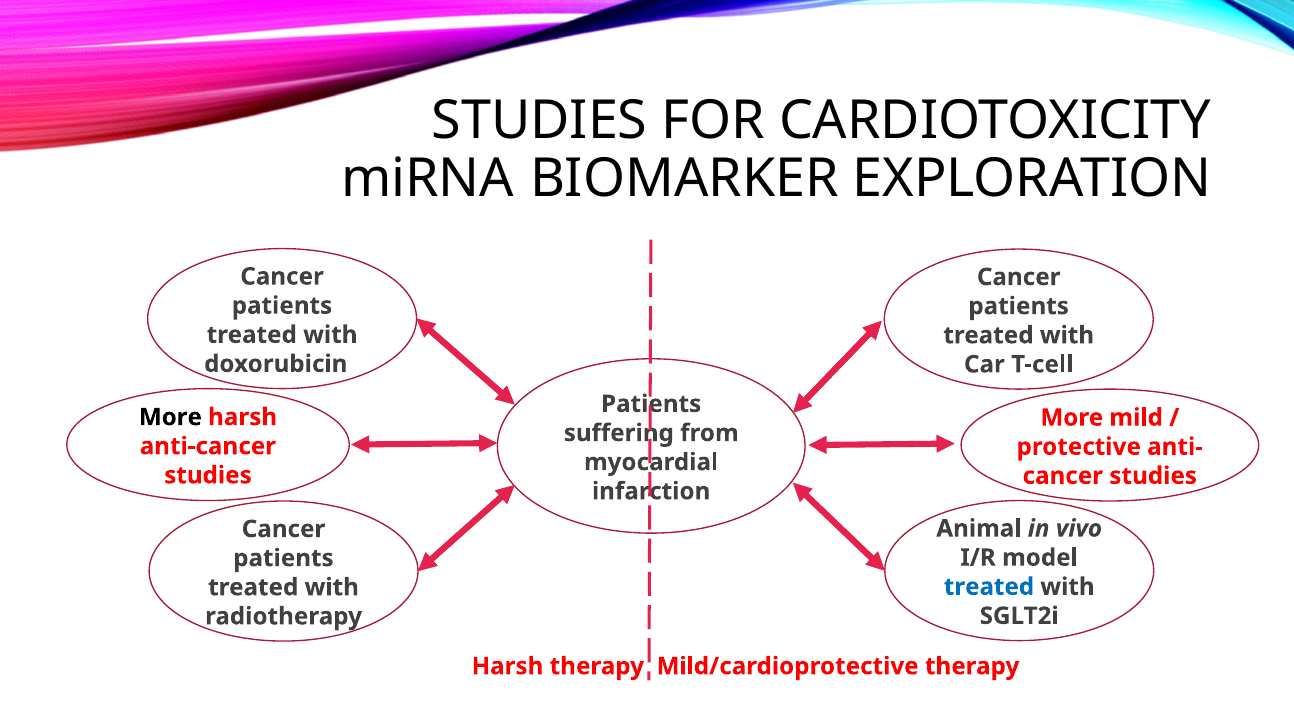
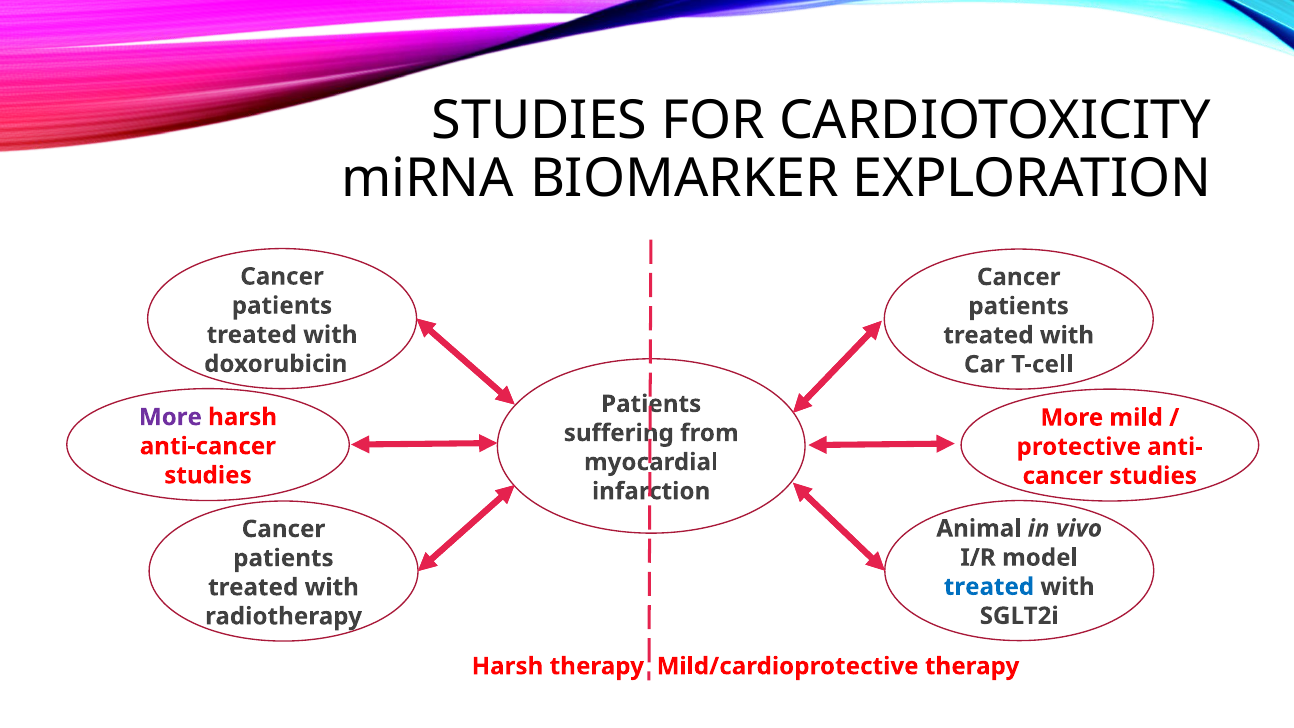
More colour: black -> purple (170, 417)
